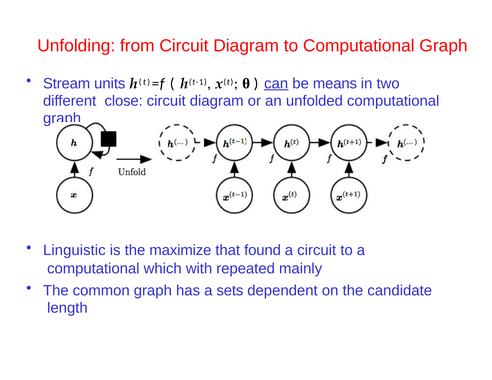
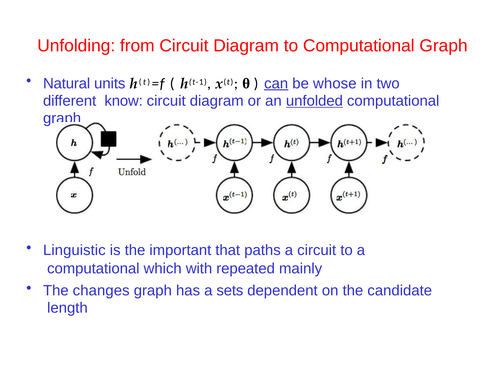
Stream: Stream -> Natural (67, 84)
means: means -> whose (335, 84)
close: close -> know (124, 101)
unfolded underline: none -> present (314, 101)
maximize: maximize -> important (180, 250)
found: found -> paths (262, 250)
common: common -> changes (101, 291)
